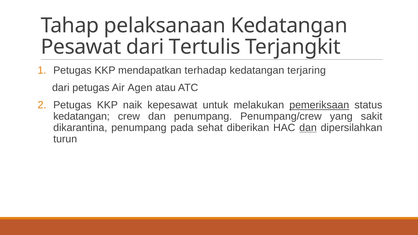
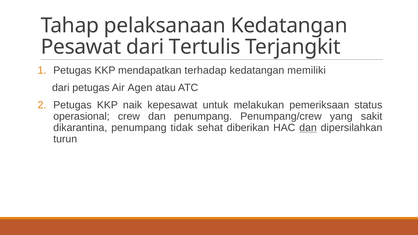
terjaring: terjaring -> memiliki (307, 70)
pemeriksaan underline: present -> none (319, 105)
kedatangan: kedatangan -> operasional (81, 116)
pada: pada -> tidak (182, 128)
